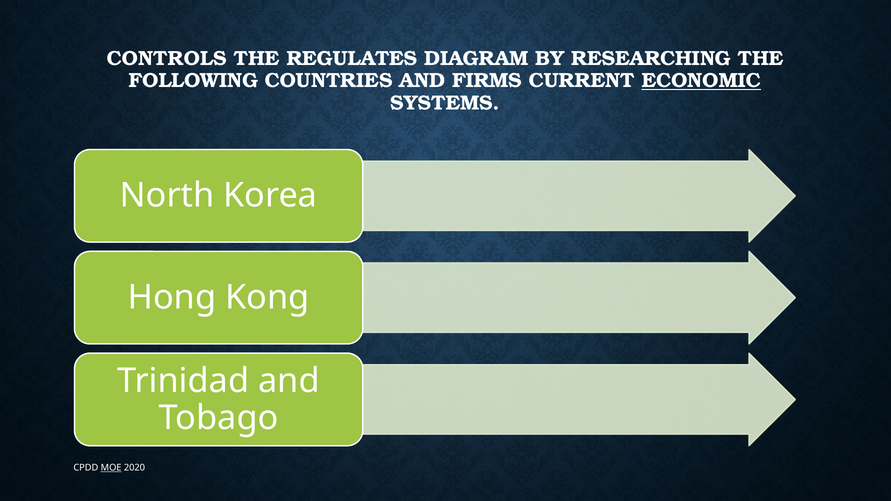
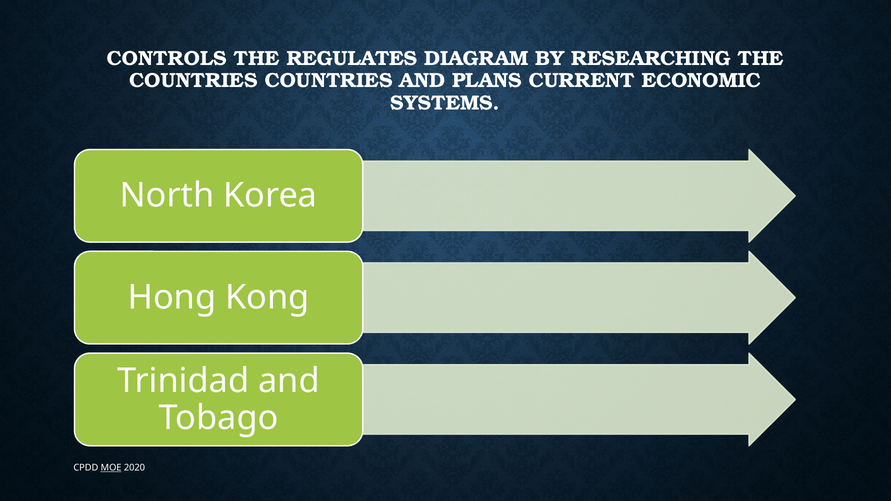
FOLLOWING: FOLLOWING -> COUNTRIES (193, 81)
FIRMS: FIRMS -> PLANS (487, 81)
ECONOMIC underline: present -> none (701, 81)
